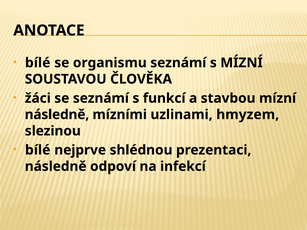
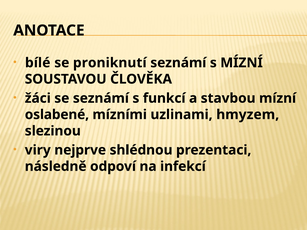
organismu: organismu -> proniknutí (110, 63)
následně: následně -> oslabené (57, 115)
bílé: bílé -> viry (38, 150)
